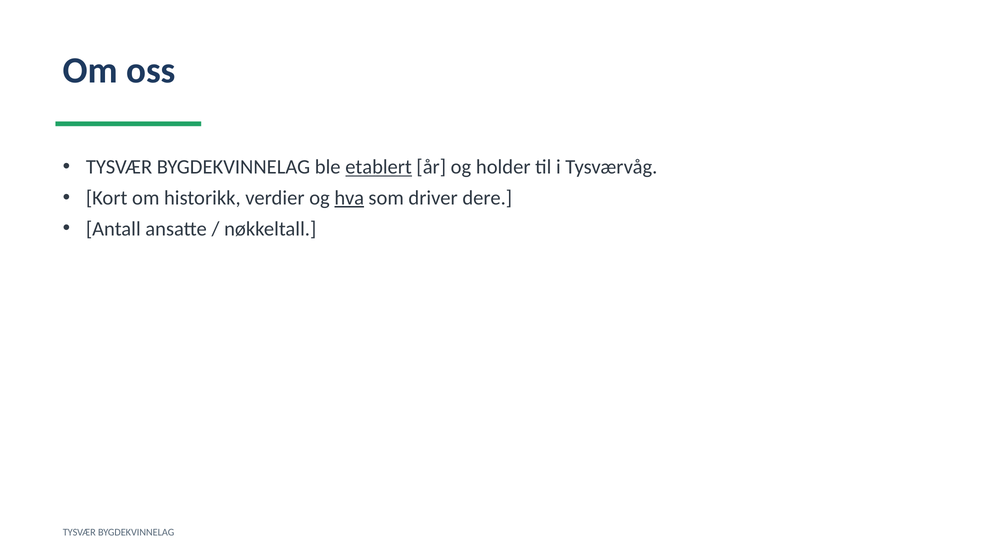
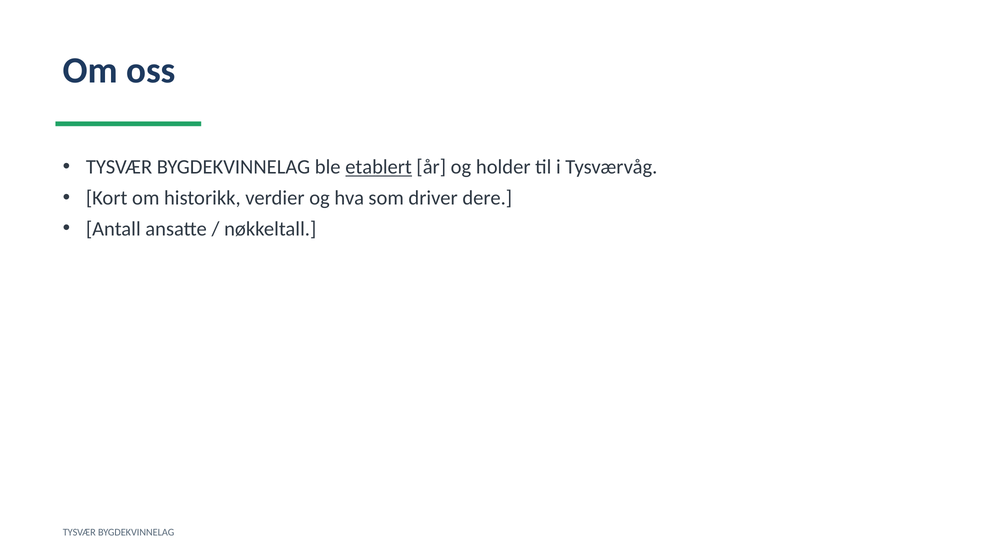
hva underline: present -> none (349, 198)
